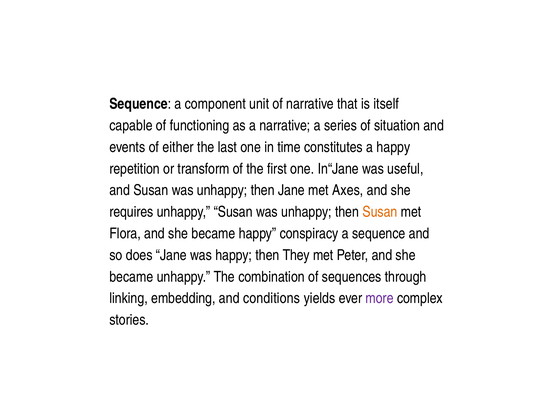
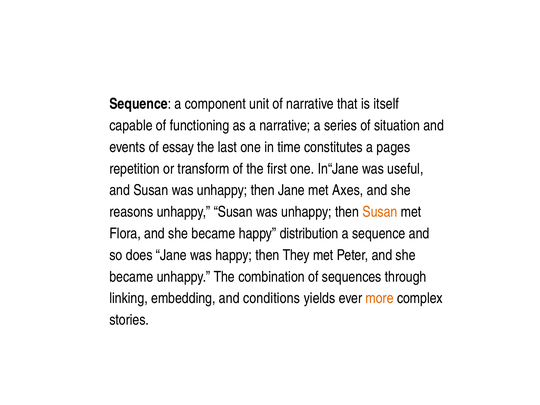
either: either -> essay (178, 147)
a happy: happy -> pages (393, 147)
requires: requires -> reasons (131, 212)
conspiracy: conspiracy -> distribution (309, 234)
more colour: purple -> orange (380, 298)
